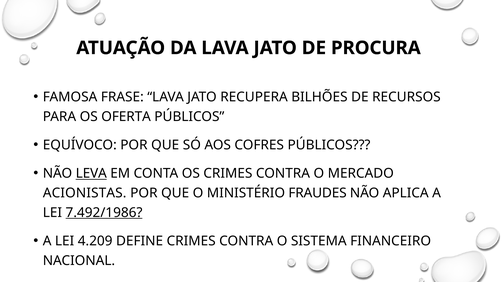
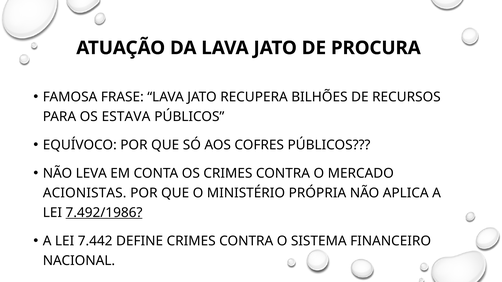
OFERTA: OFERTA -> ESTAVA (126, 117)
LEVA underline: present -> none (91, 174)
FRAUDES: FRAUDES -> PRÓPRIA (317, 193)
4.209: 4.209 -> 7.442 (95, 241)
